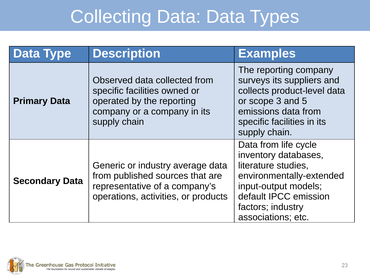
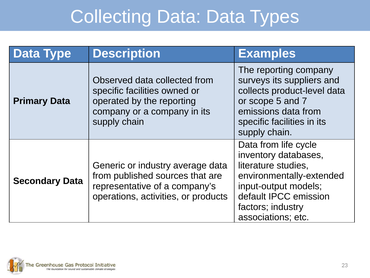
3: 3 -> 5 (279, 101)
5: 5 -> 7 (304, 101)
